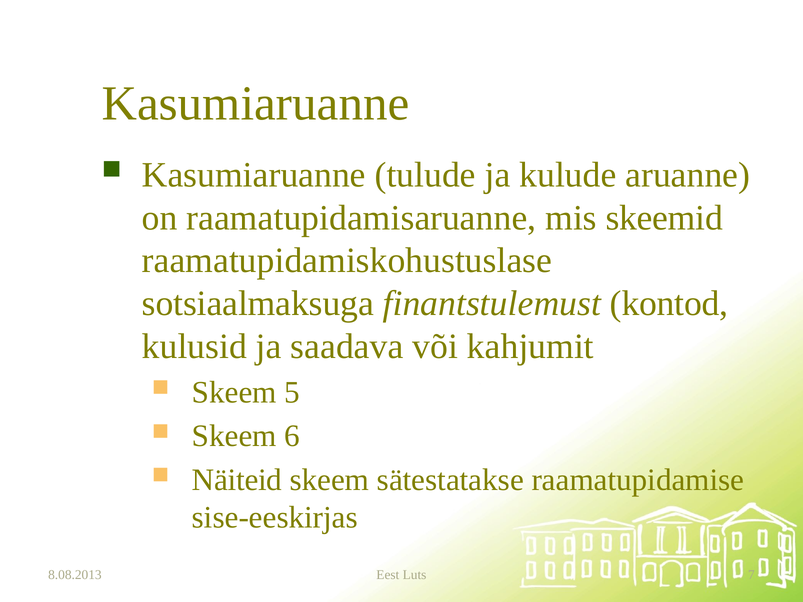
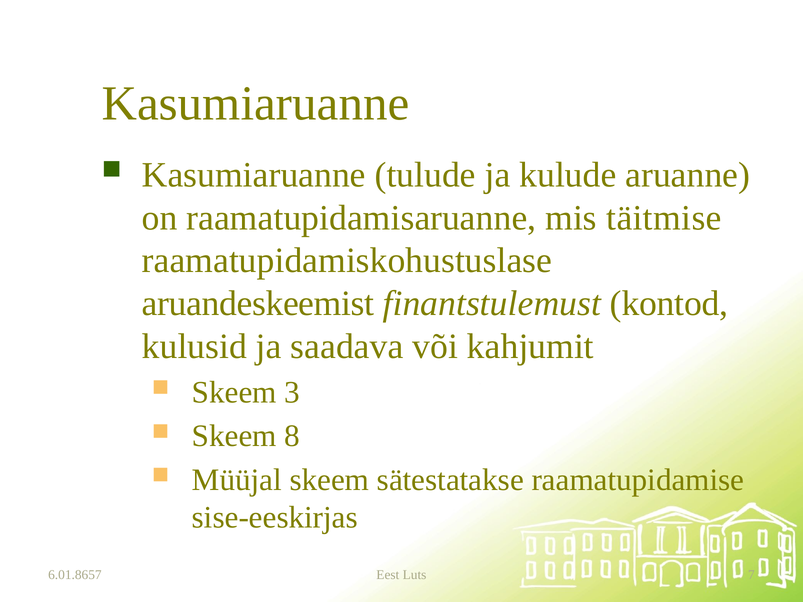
skeemid: skeemid -> täitmise (664, 218)
sotsiaalmaksuga: sotsiaalmaksuga -> aruandeskeemist (258, 304)
5: 5 -> 3 (292, 393)
6: 6 -> 8 (292, 436)
Näiteid: Näiteid -> Müüjal (237, 480)
8.08.2013: 8.08.2013 -> 6.01.8657 (75, 575)
